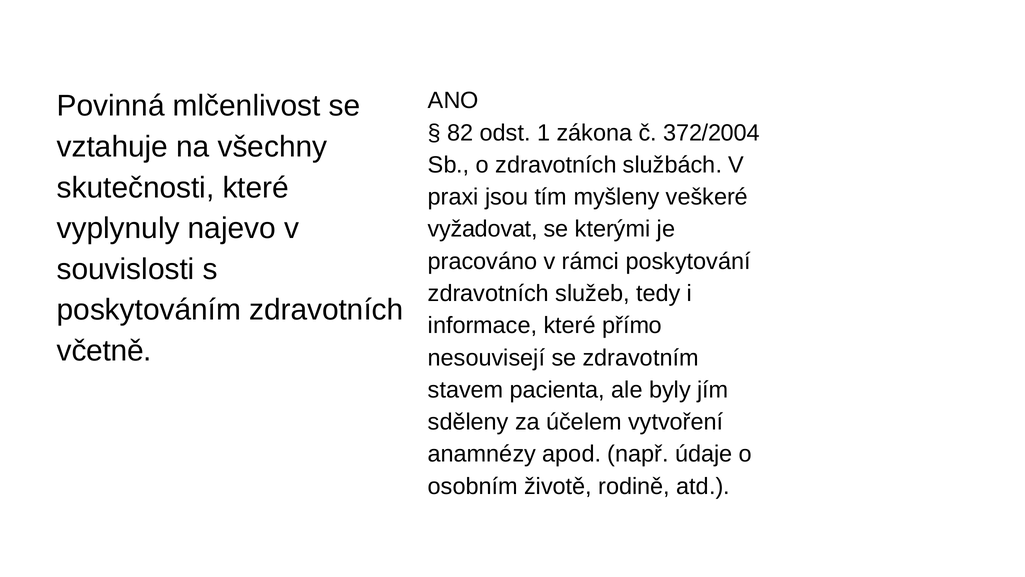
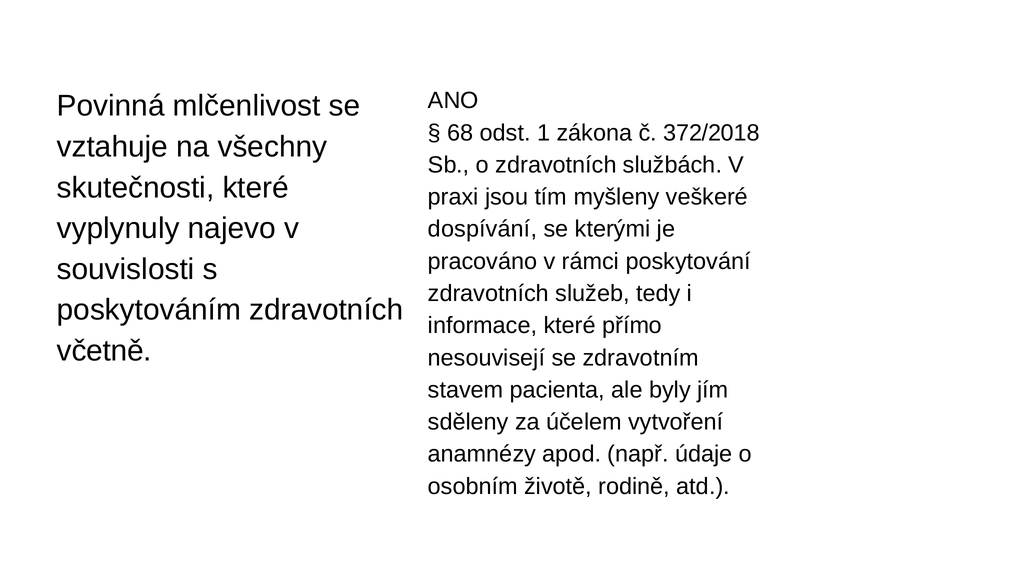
82: 82 -> 68 (460, 133)
372/2004: 372/2004 -> 372/2018 (712, 133)
vyžadovat: vyžadovat -> dospívání (483, 229)
